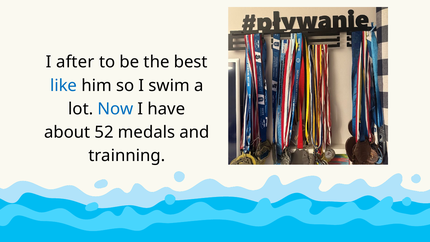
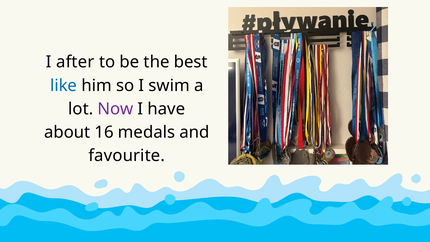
Now colour: blue -> purple (115, 109)
52: 52 -> 16 (104, 132)
trainning: trainning -> favourite (127, 156)
